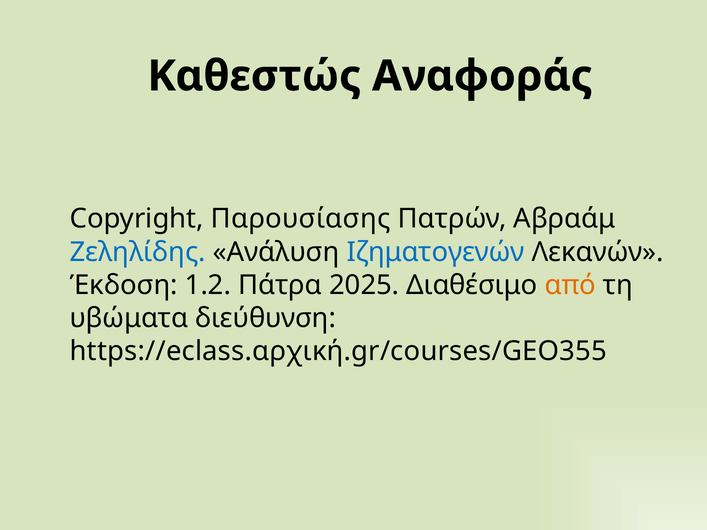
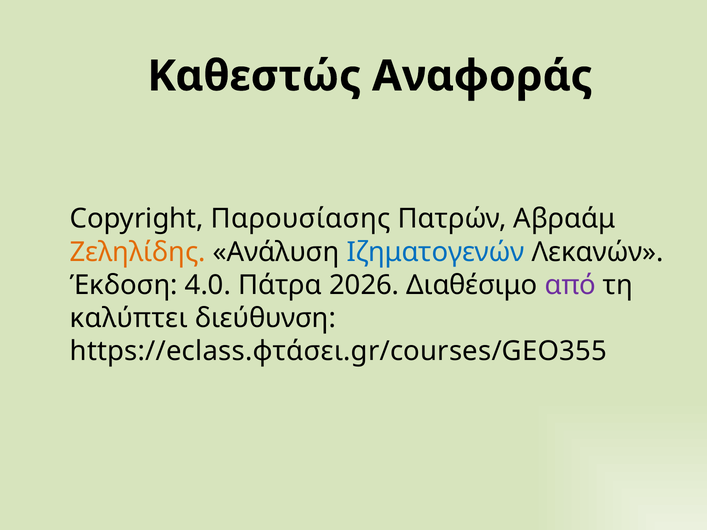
Ζεληλίδης colour: blue -> orange (138, 252)
1.2: 1.2 -> 4.0 (208, 285)
2025: 2025 -> 2026 (364, 285)
από colour: orange -> purple (570, 285)
υβώματα: υβώματα -> καλύπτει (129, 318)
https://eclass.αρχική.gr/courses/GEO355: https://eclass.αρχική.gr/courses/GEO355 -> https://eclass.φτάσει.gr/courses/GEO355 (338, 351)
